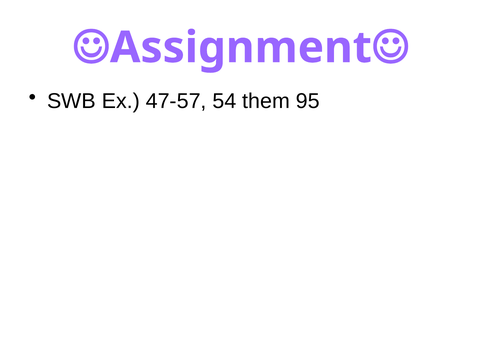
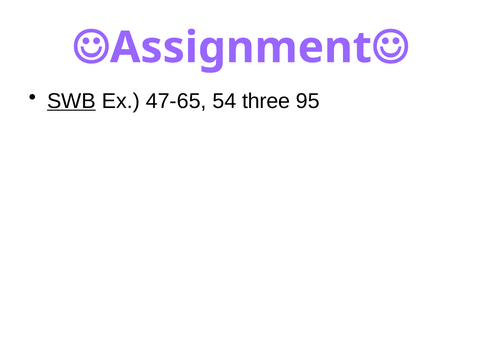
SWB underline: none -> present (71, 101)
47-57: 47-57 -> 47-65 (176, 101)
them: them -> three (266, 101)
